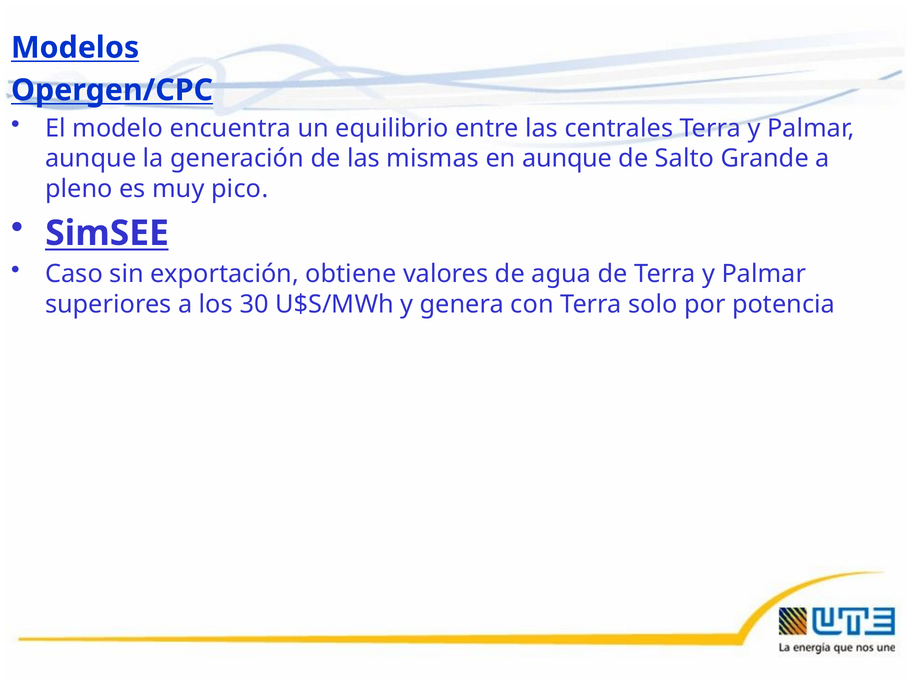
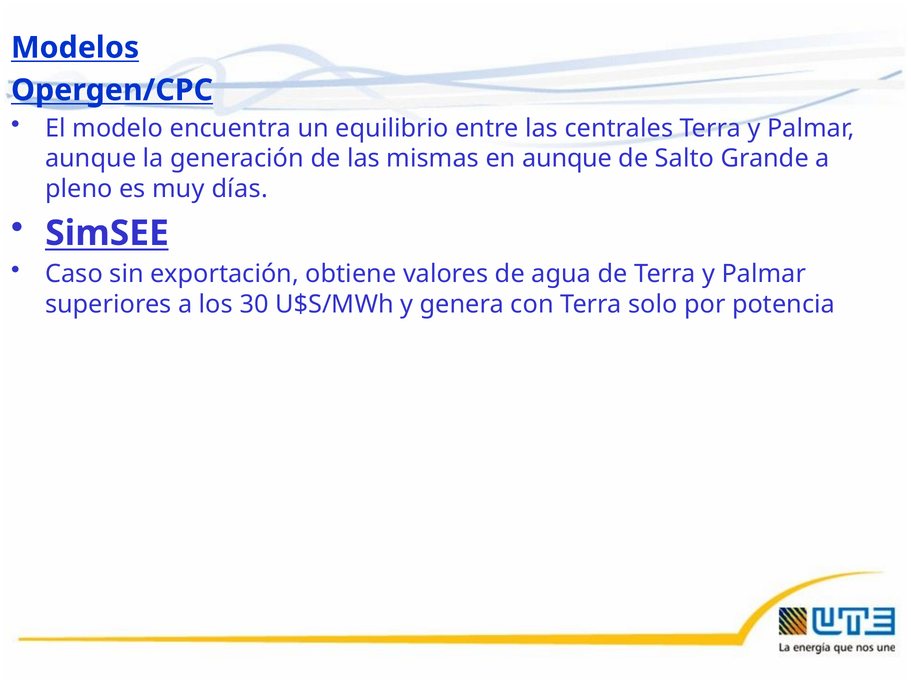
pico: pico -> días (240, 189)
